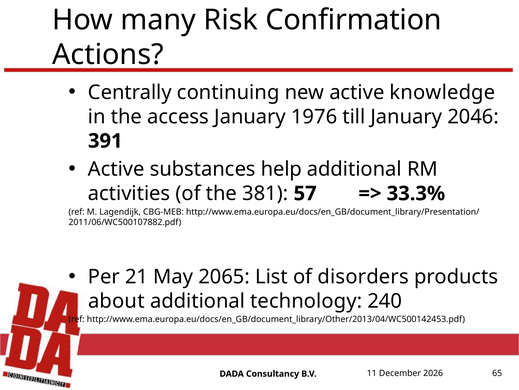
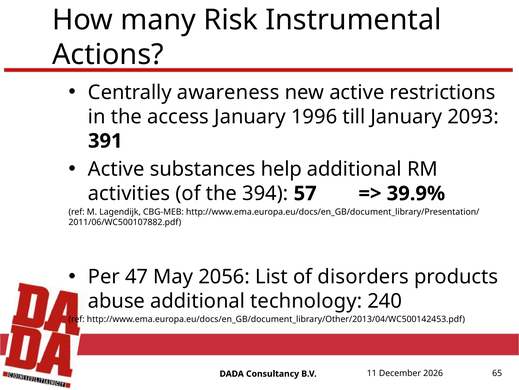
Confirmation: Confirmation -> Instrumental (354, 20)
continuing: continuing -> awareness (228, 92)
knowledge: knowledge -> restrictions (443, 92)
1976: 1976 -> 1996 (314, 116)
2046: 2046 -> 2093 (473, 116)
381: 381 -> 394 (265, 193)
33.3%: 33.3% -> 39.9% (416, 193)
21: 21 -> 47 (137, 276)
2065: 2065 -> 2056 (224, 276)
about: about -> abuse (116, 301)
